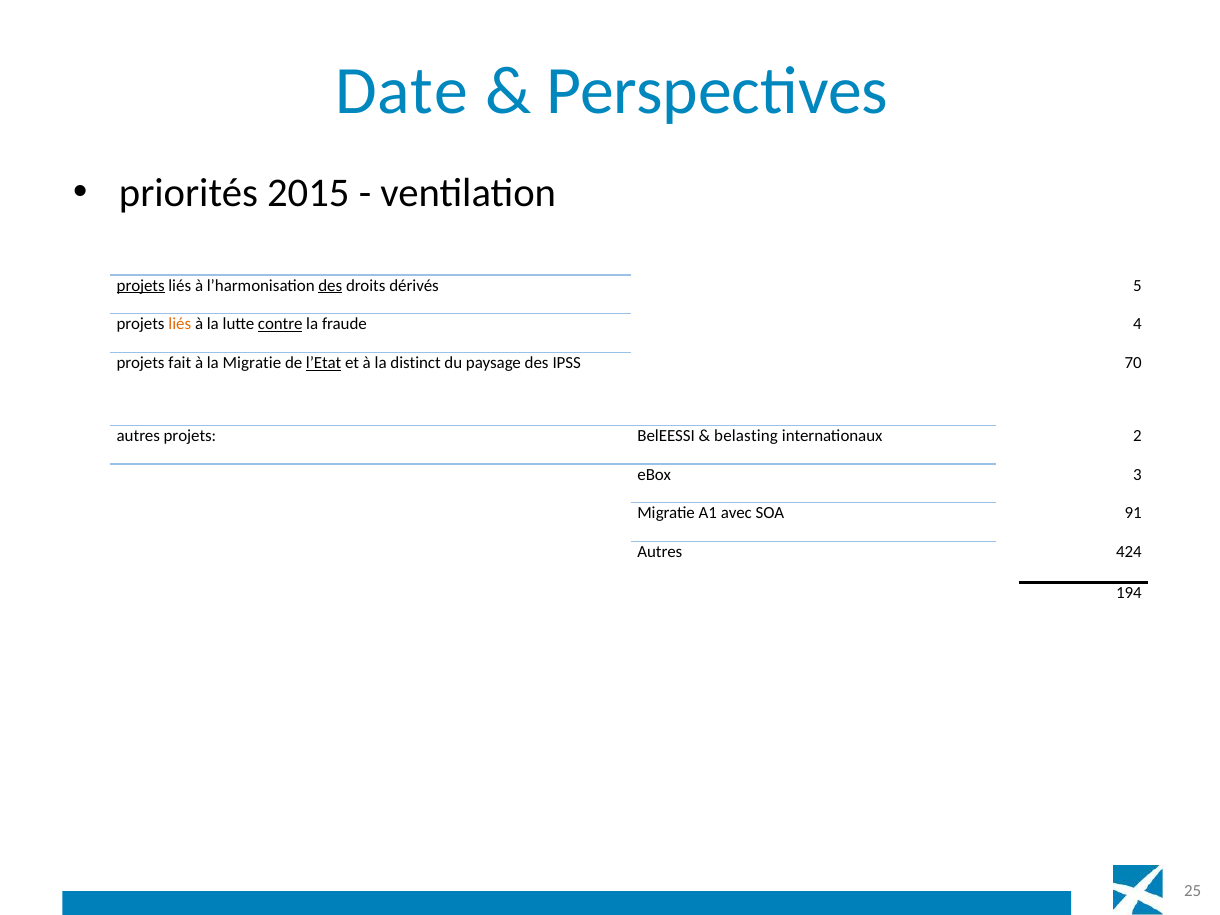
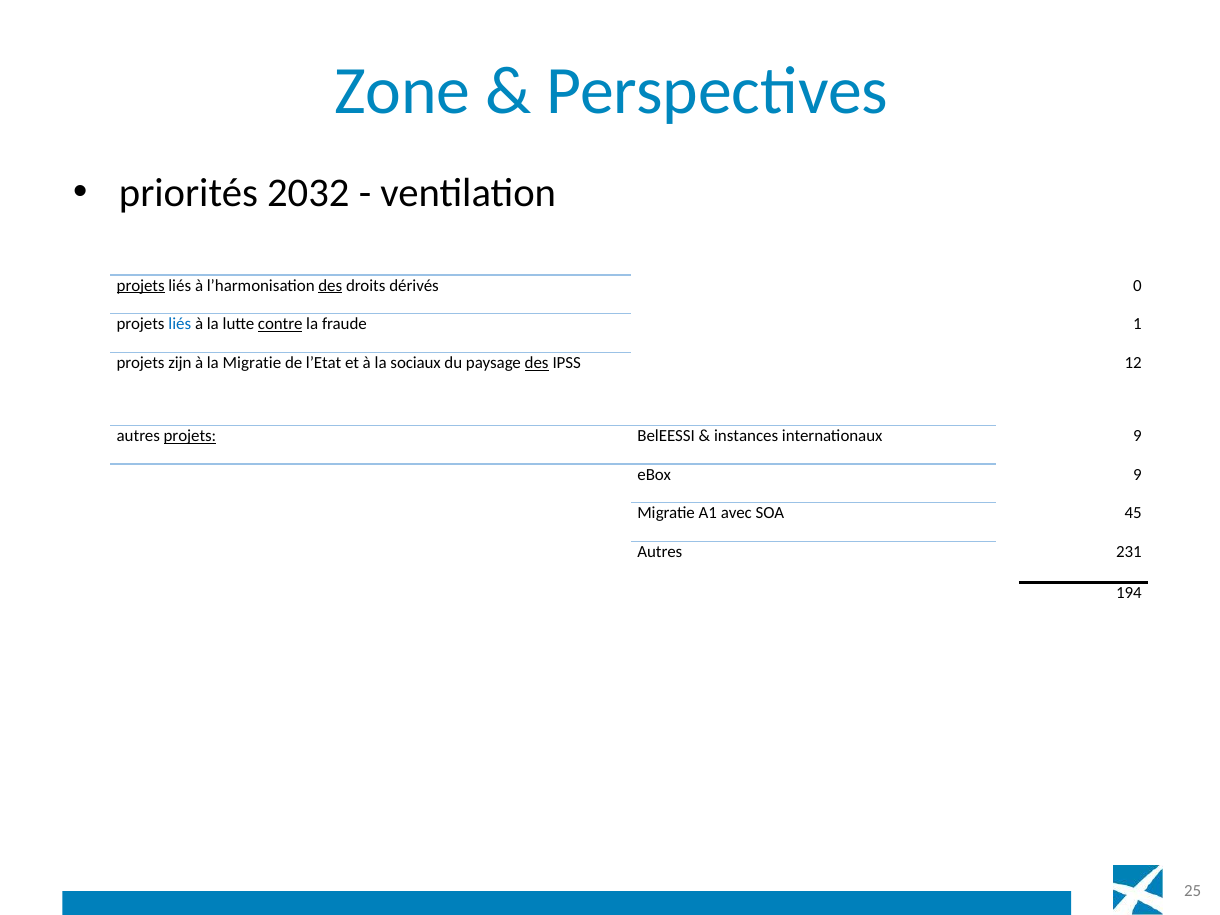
Date: Date -> Zone (402, 91)
2015: 2015 -> 2032 (308, 193)
5: 5 -> 0 (1137, 285)
liés colour: orange -> blue (180, 324)
4: 4 -> 1 (1137, 324)
fait: fait -> zijn (180, 363)
l’Etat underline: present -> none (324, 363)
distinct: distinct -> sociaux (416, 363)
des underline: none -> present (537, 363)
70: 70 -> 12 (1133, 363)
projets underline: none -> present (190, 436)
belasting: belasting -> instances (746, 436)
internationaux 2: 2 -> 9 (1137, 436)
eBox 3: 3 -> 9 (1137, 474)
91: 91 -> 45 (1133, 513)
424: 424 -> 231 (1129, 552)
